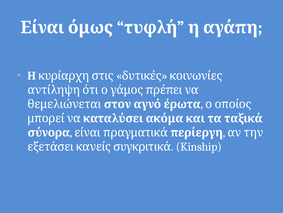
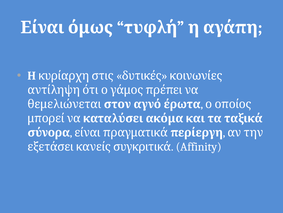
Kinship: Kinship -> Affinity (201, 146)
